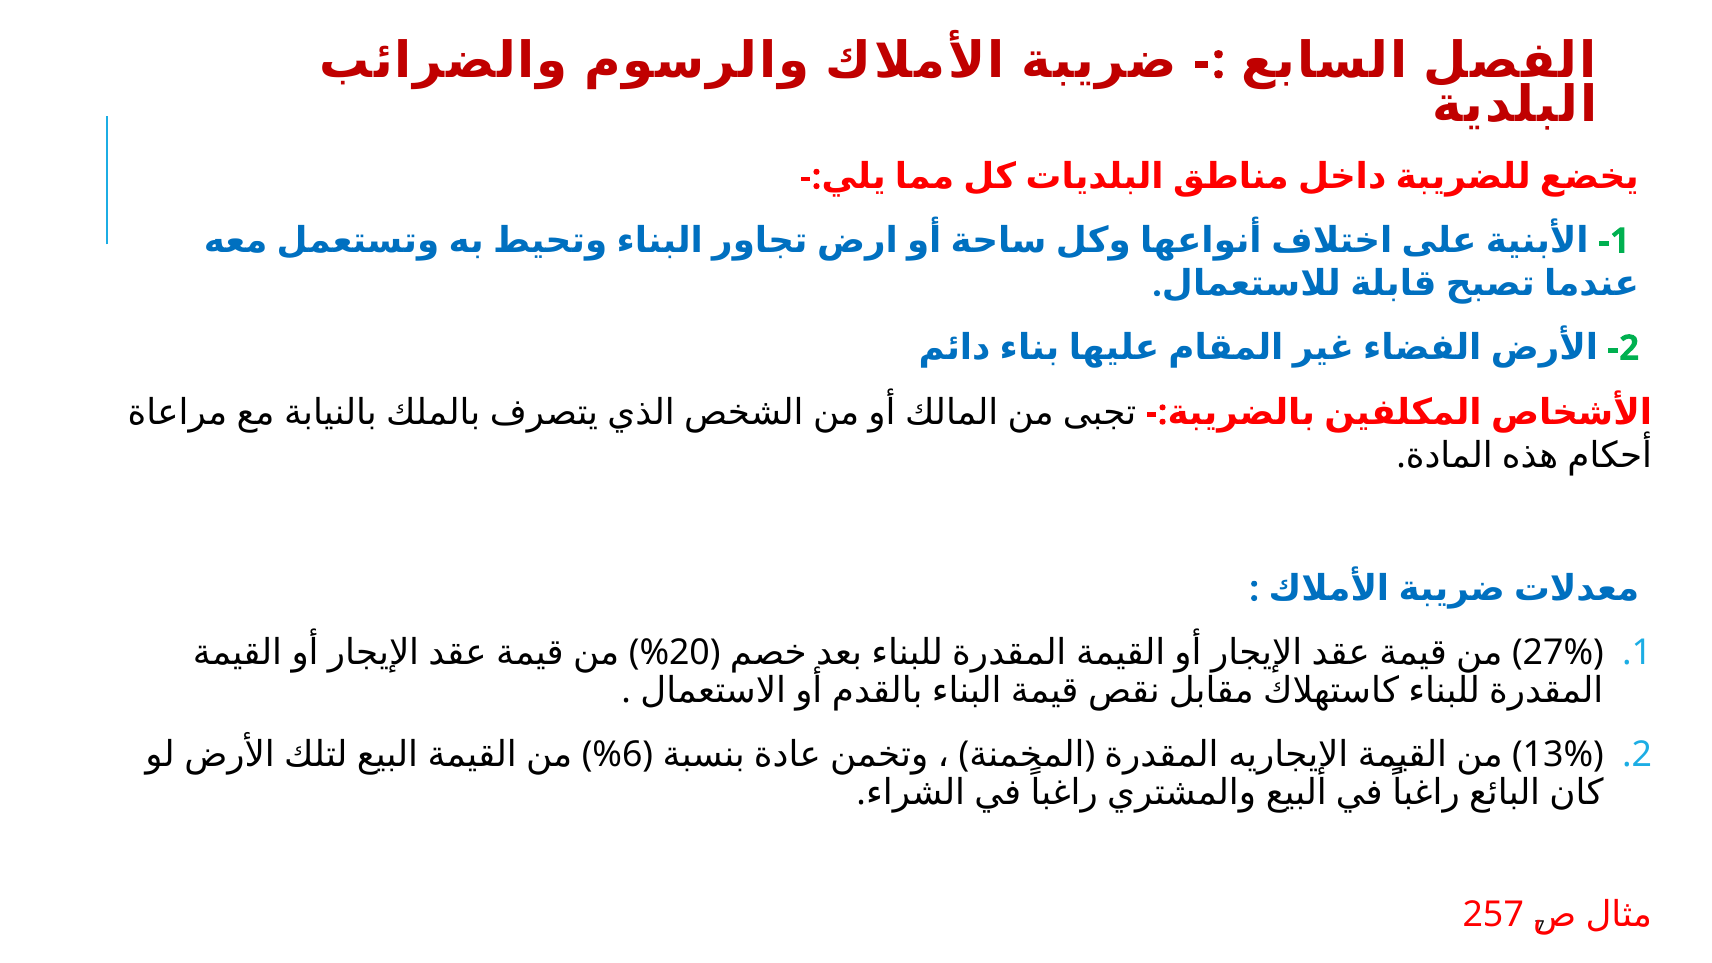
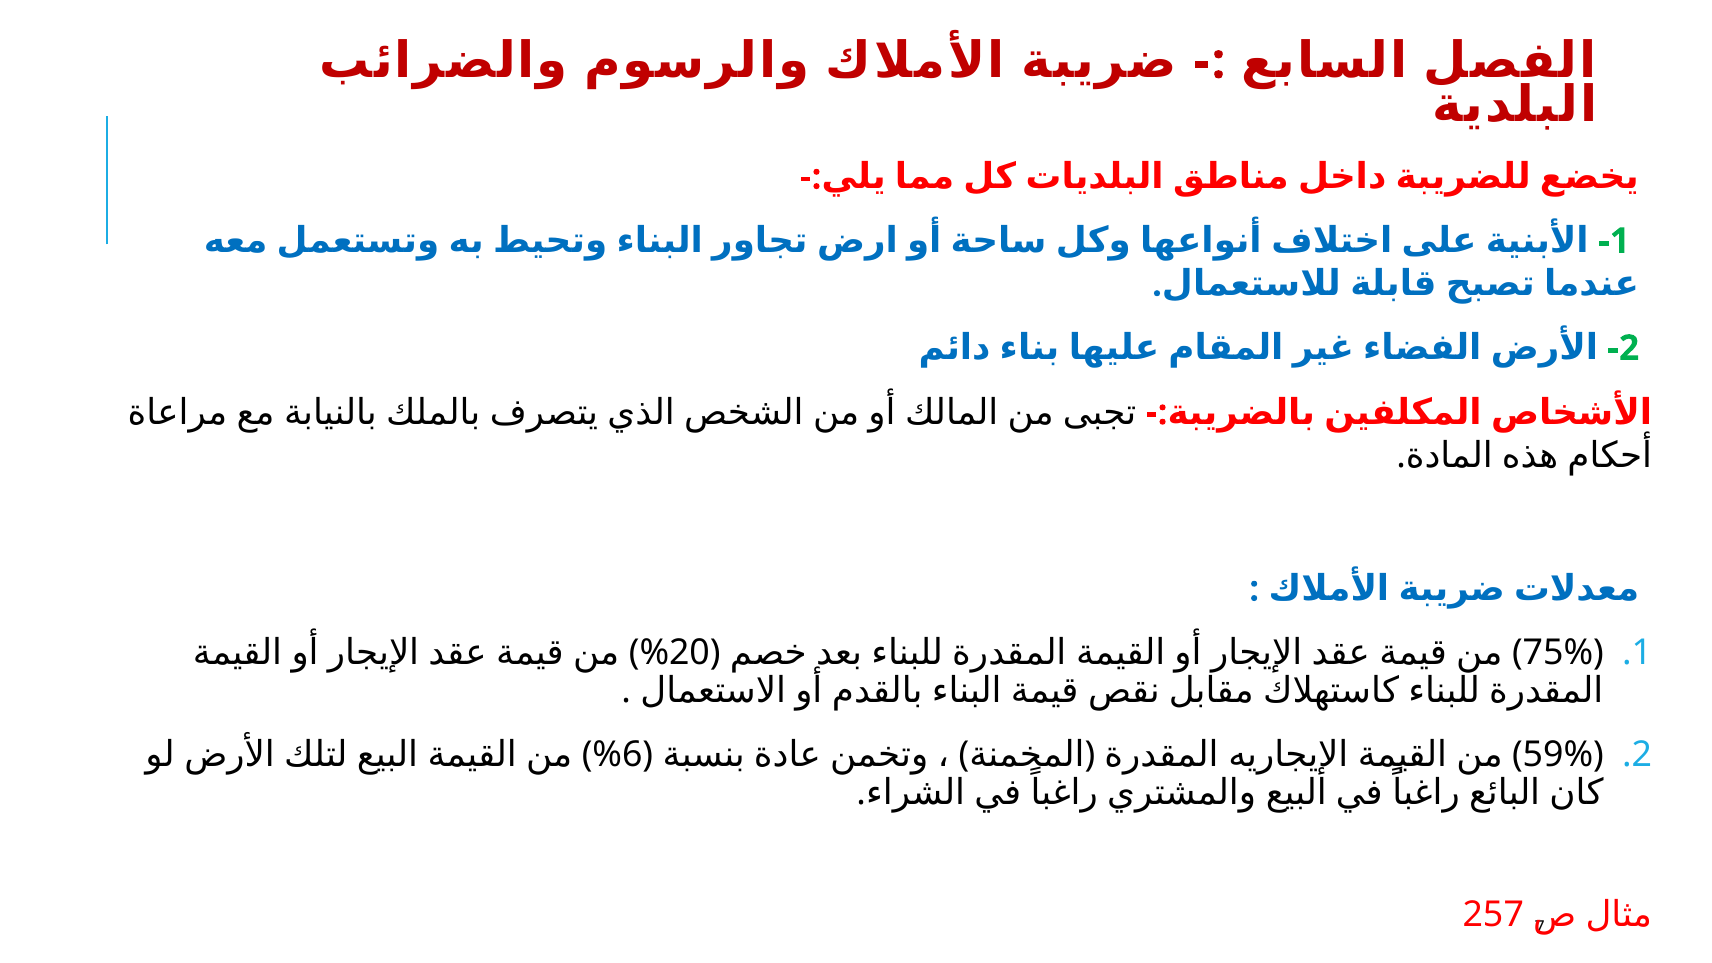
27%: 27% -> 75% (1558, 652)
13%: 13% -> 59% (1558, 754)
